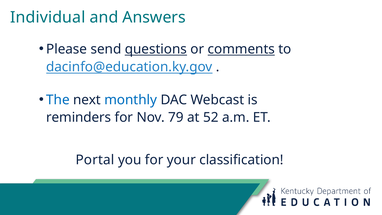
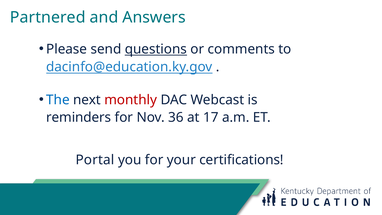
Individual: Individual -> Partnered (48, 17)
comments underline: present -> none (241, 49)
monthly colour: blue -> red (131, 100)
79: 79 -> 36 (176, 117)
52: 52 -> 17 (211, 117)
classification: classification -> certifications (241, 160)
